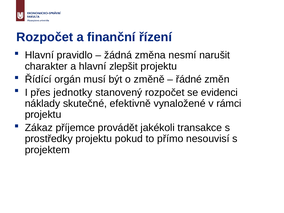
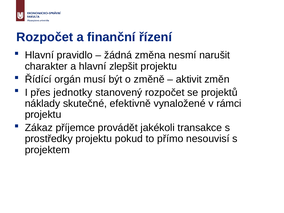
řádné: řádné -> aktivit (189, 79)
evidenci: evidenci -> projektů (219, 92)
